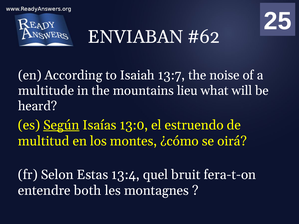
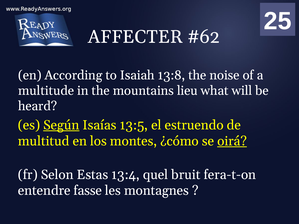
ENVIABAN: ENVIABAN -> AFFECTER (135, 37)
13:7: 13:7 -> 13:8 (171, 75)
13:0: 13:0 -> 13:5 (134, 125)
oirá underline: none -> present (232, 141)
both: both -> fasse (88, 191)
